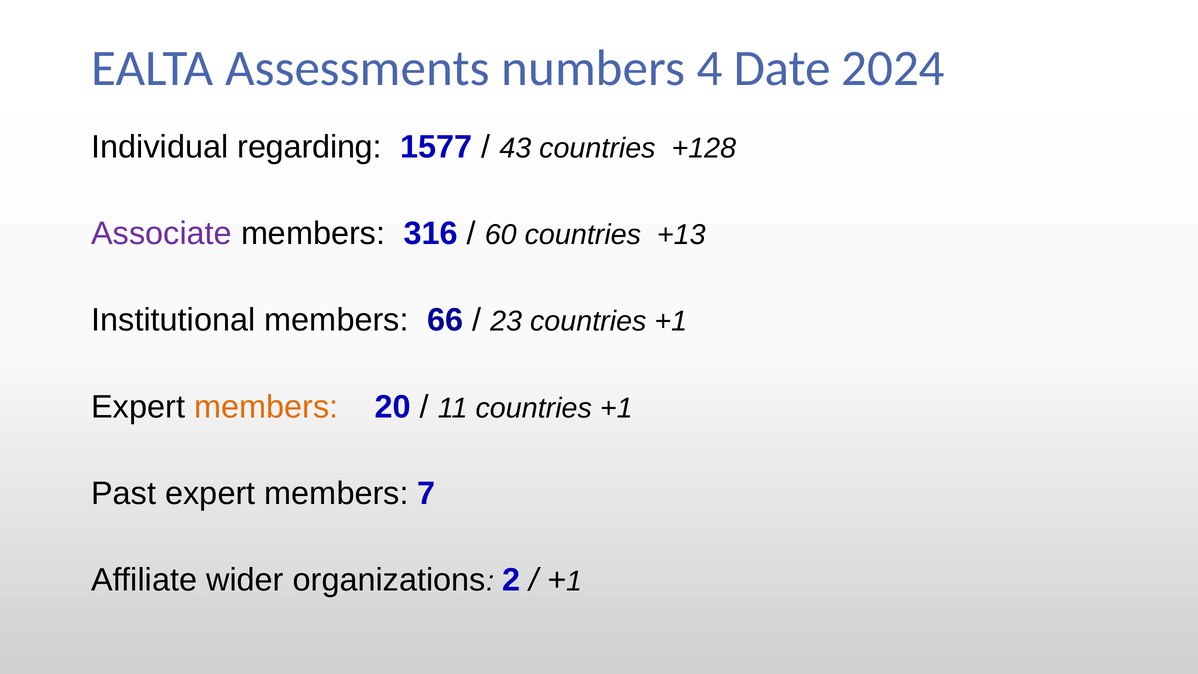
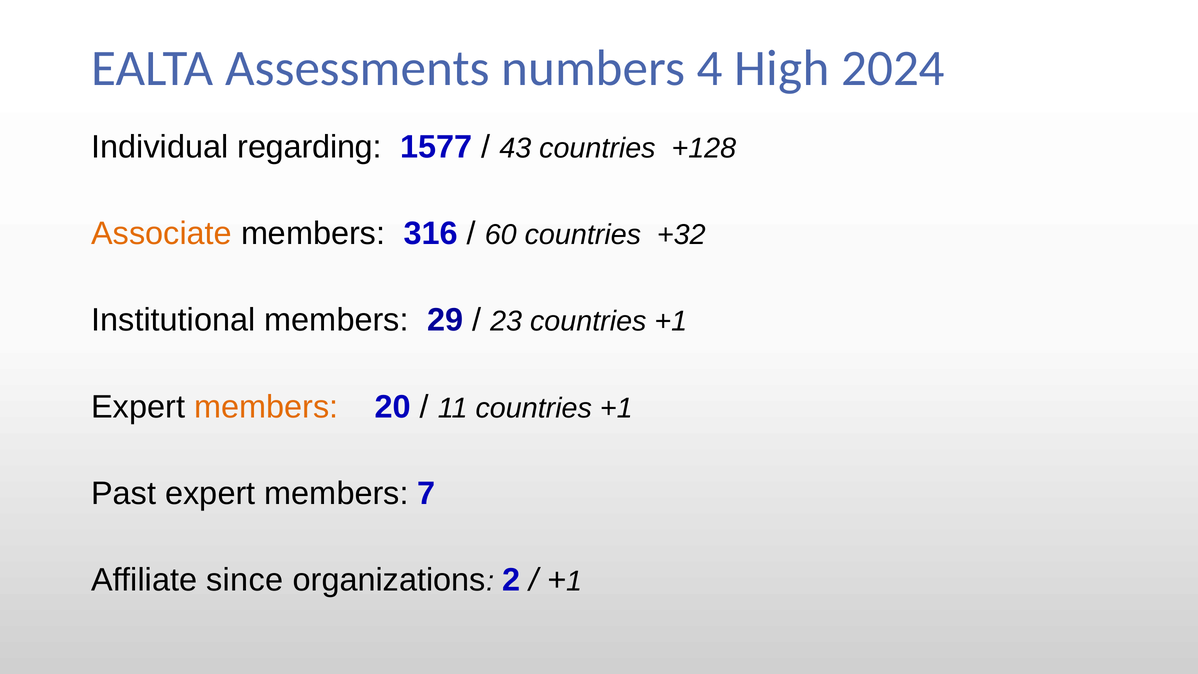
Date: Date -> High (782, 69)
Associate colour: purple -> orange (162, 234)
+13: +13 -> +32 (681, 235)
66: 66 -> 29 (445, 320)
wider: wider -> since (245, 580)
